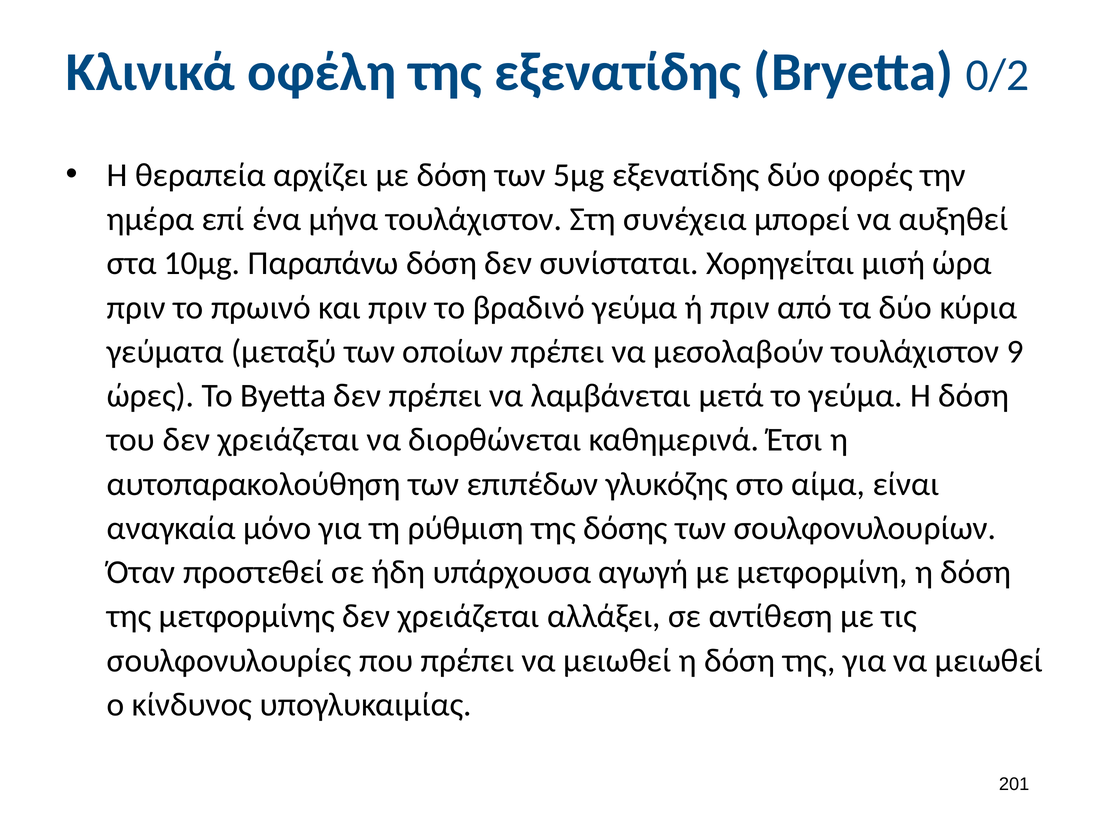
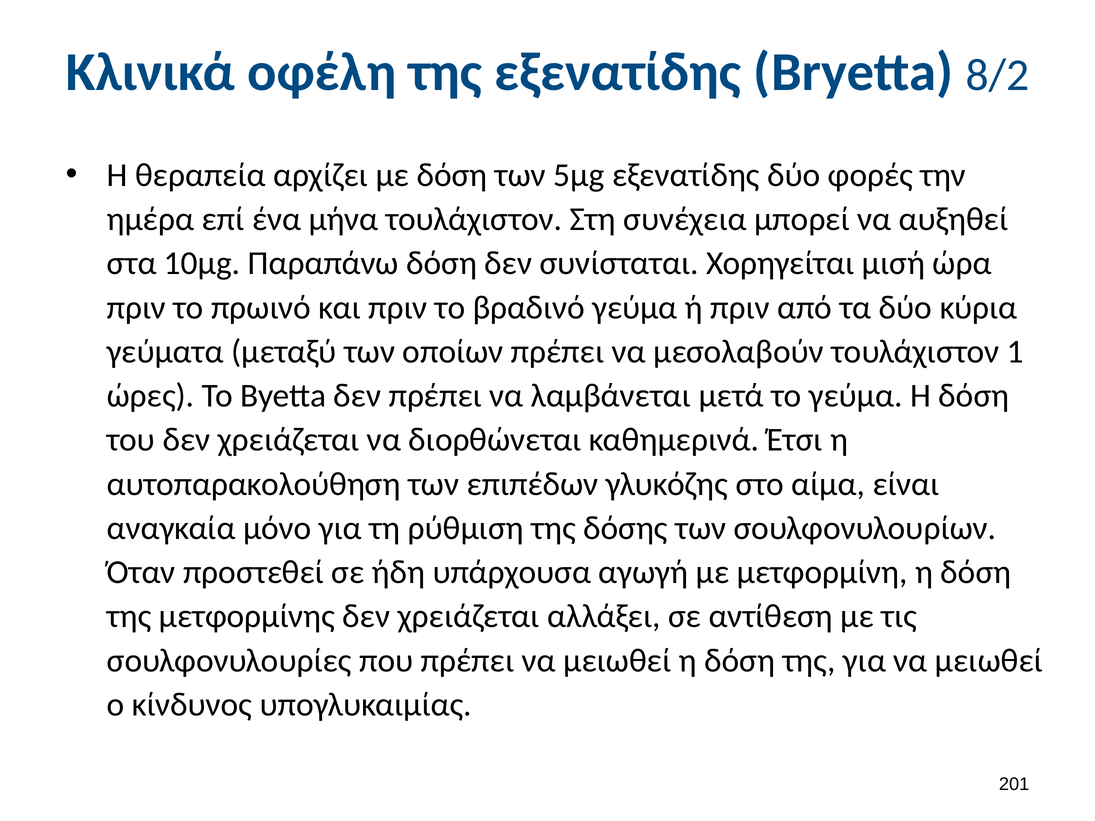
0/2: 0/2 -> 8/2 (998, 75)
9: 9 -> 1 (1015, 352)
